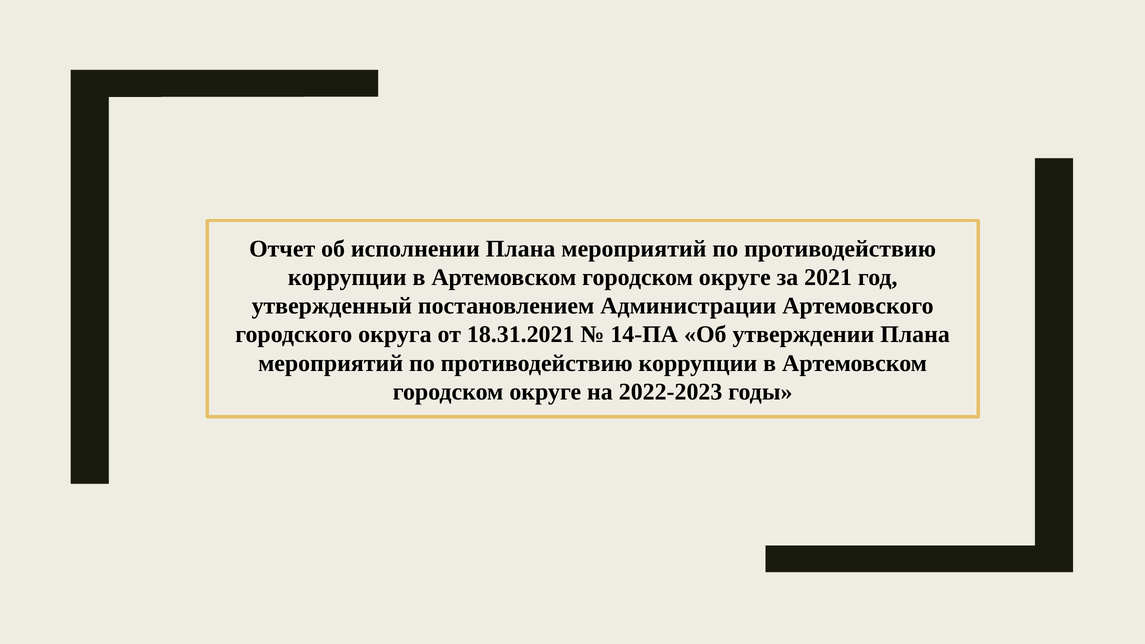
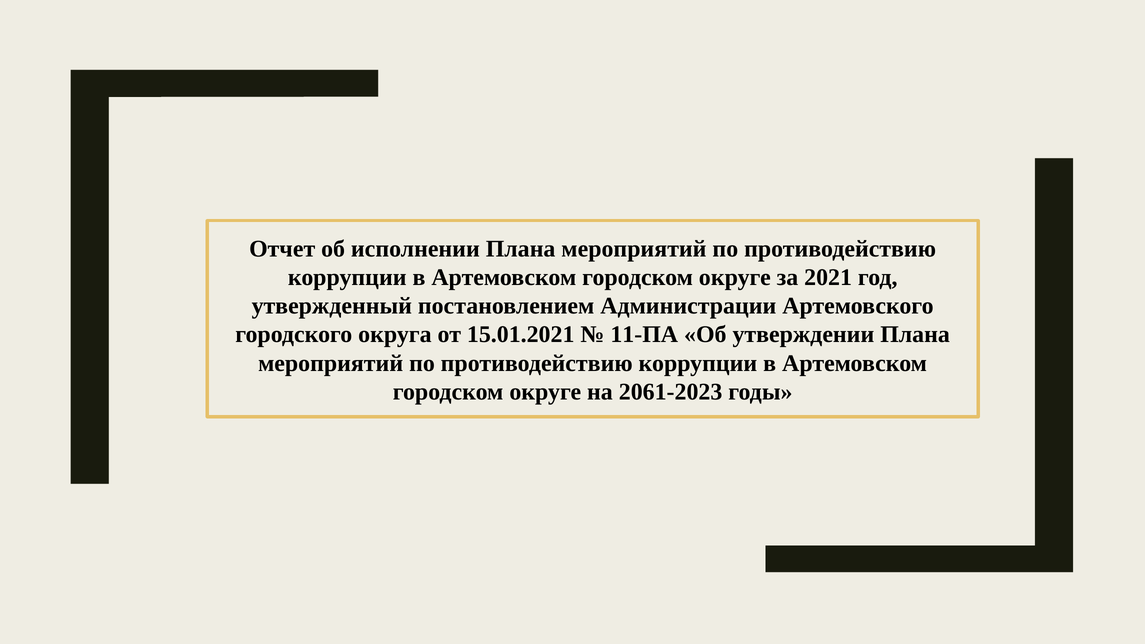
18.31.2021: 18.31.2021 -> 15.01.2021 (521, 335)
14-ПА: 14-ПА -> 11-ПА (644, 335)
2022-2023: 2022-2023 -> 2061-2023 (671, 392)
